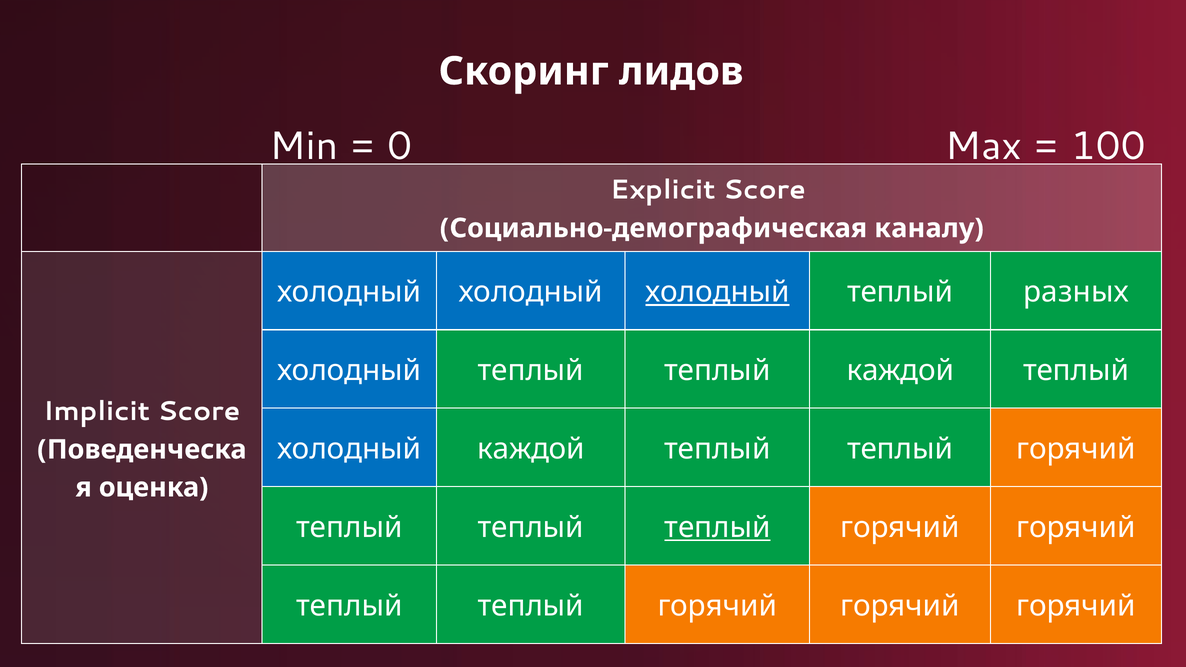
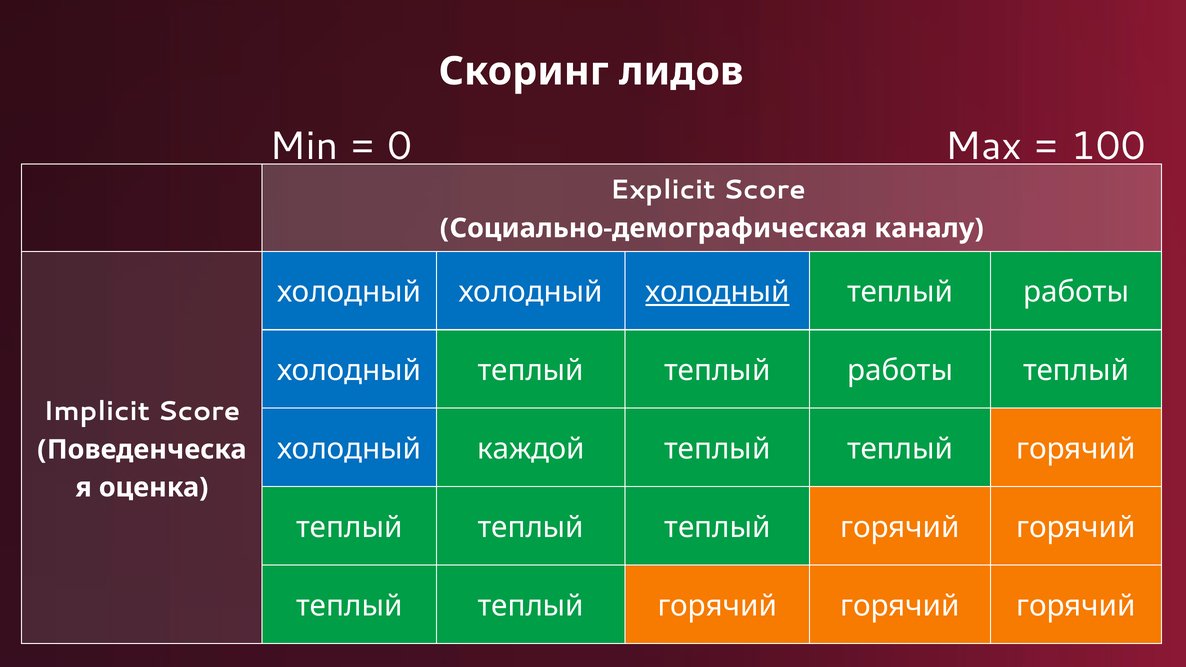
разных: разных -> работы (1076, 292)
теплый теплый каждой: каждой -> работы (900, 371)
теплый underline: present -> none (717, 528)
